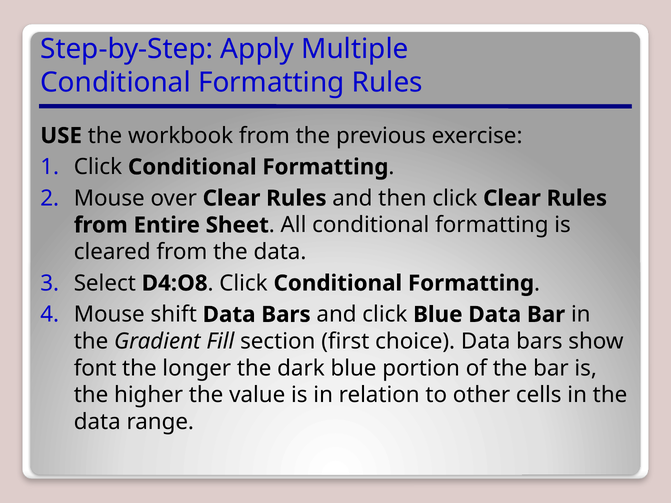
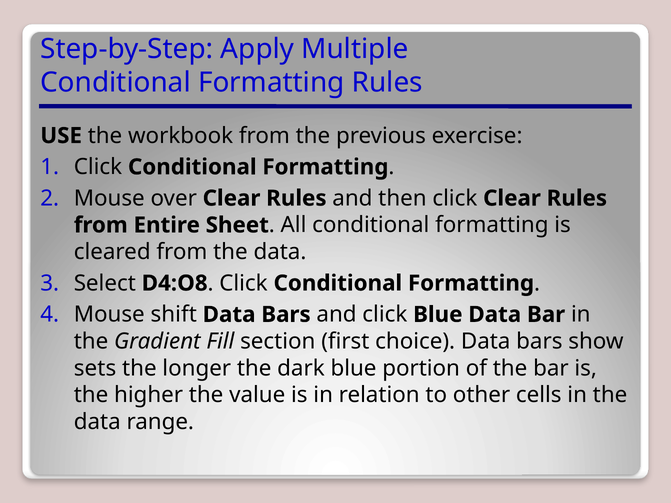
font: font -> sets (95, 368)
